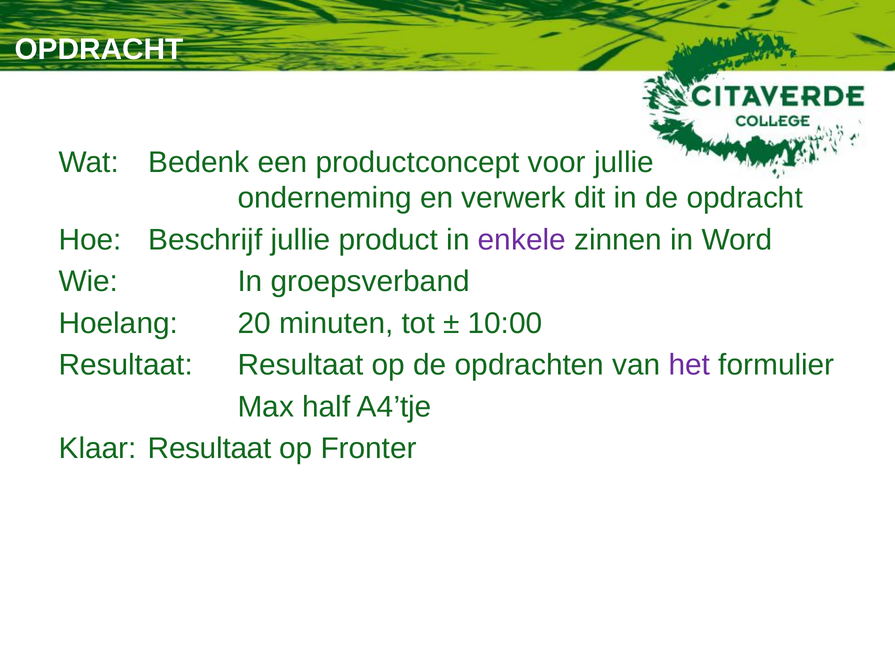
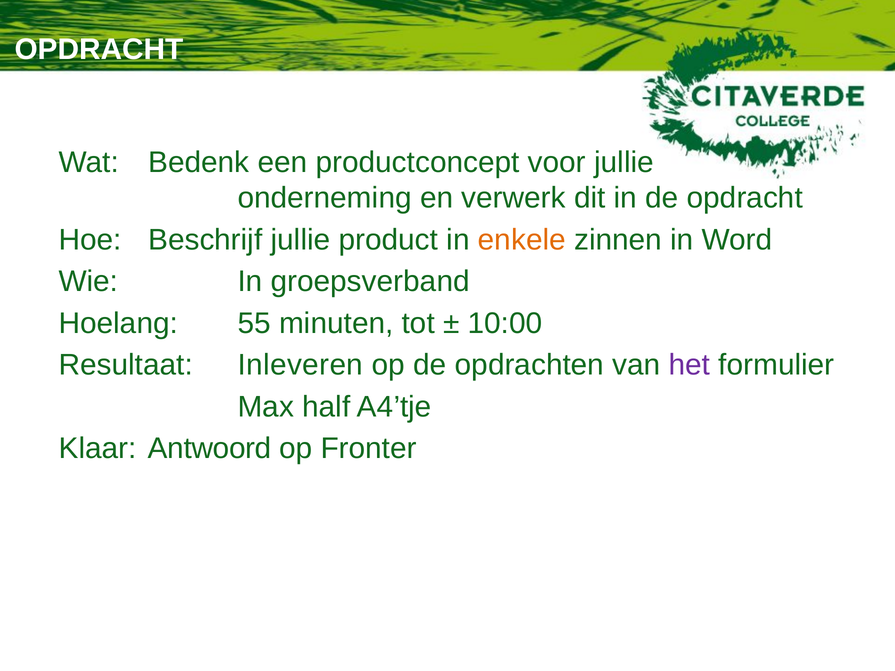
enkele colour: purple -> orange (522, 240)
20: 20 -> 55 (254, 323)
Resultaat Resultaat: Resultaat -> Inleveren (300, 365)
Klaar Resultaat: Resultaat -> Antwoord (210, 449)
